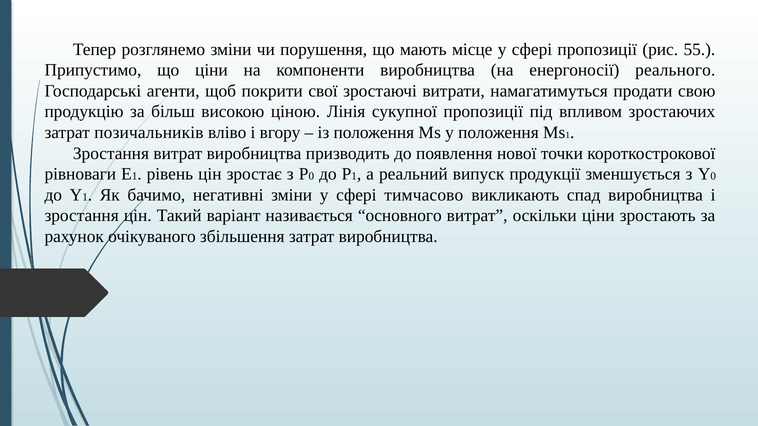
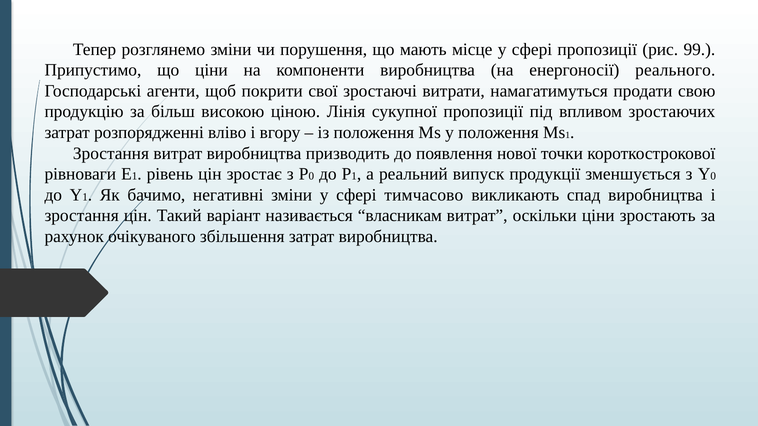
55: 55 -> 99 (699, 49)
позичальників: позичальників -> розпорядженні (149, 133)
основного: основного -> власникам (400, 216)
